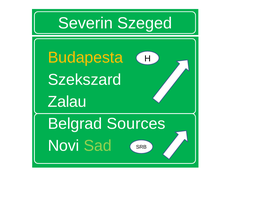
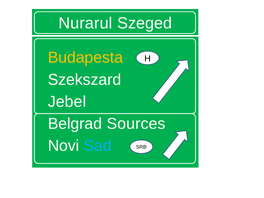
Severin: Severin -> Nurarul (85, 23)
Zalau: Zalau -> Jebel (67, 102)
Sad colour: light green -> light blue (98, 146)
